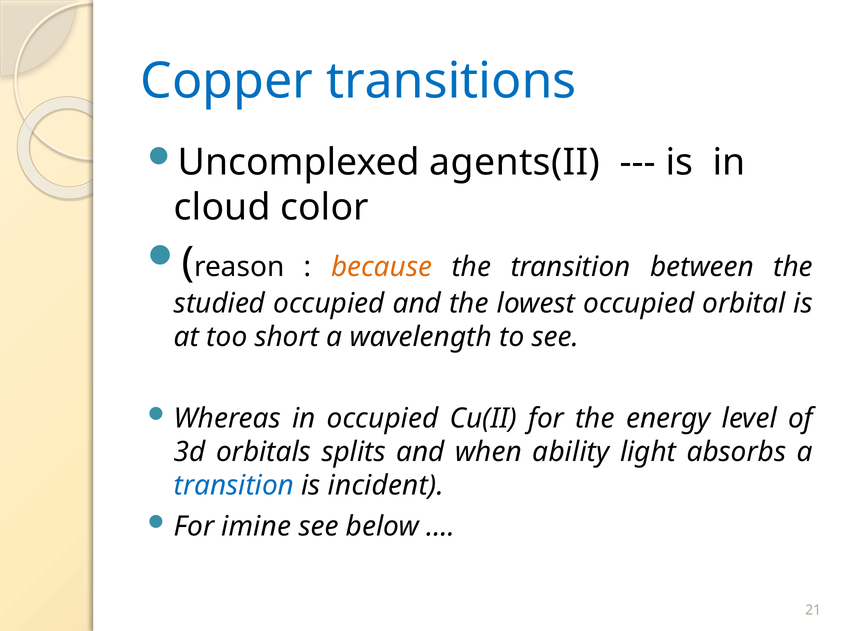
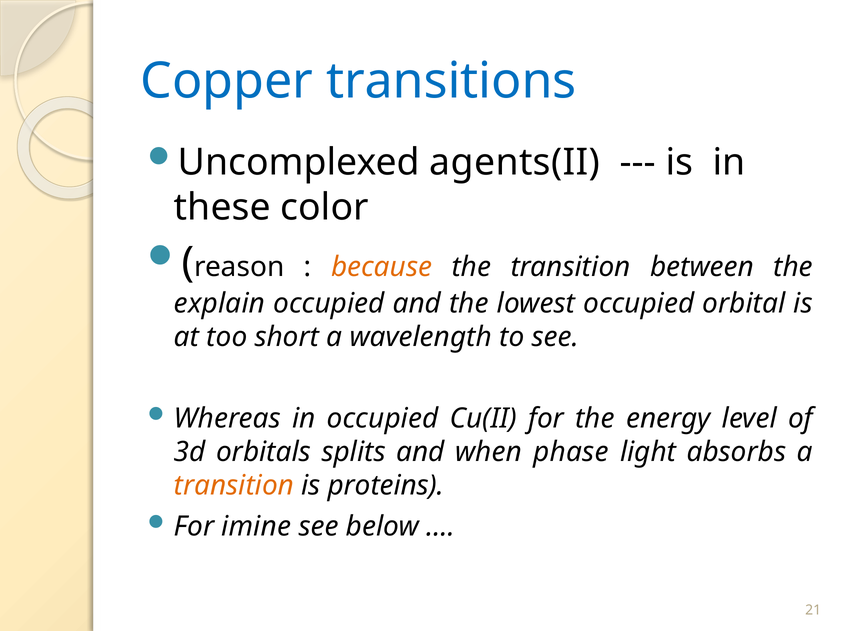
cloud: cloud -> these (222, 207)
studied: studied -> explain (220, 303)
ability: ability -> phase (571, 452)
transition colour: blue -> orange (234, 486)
incident: incident -> proteins (386, 486)
